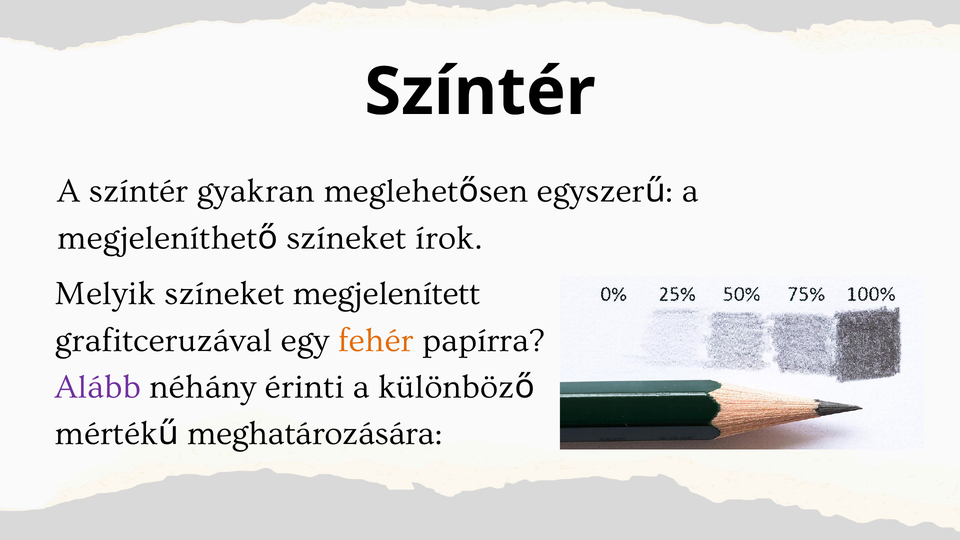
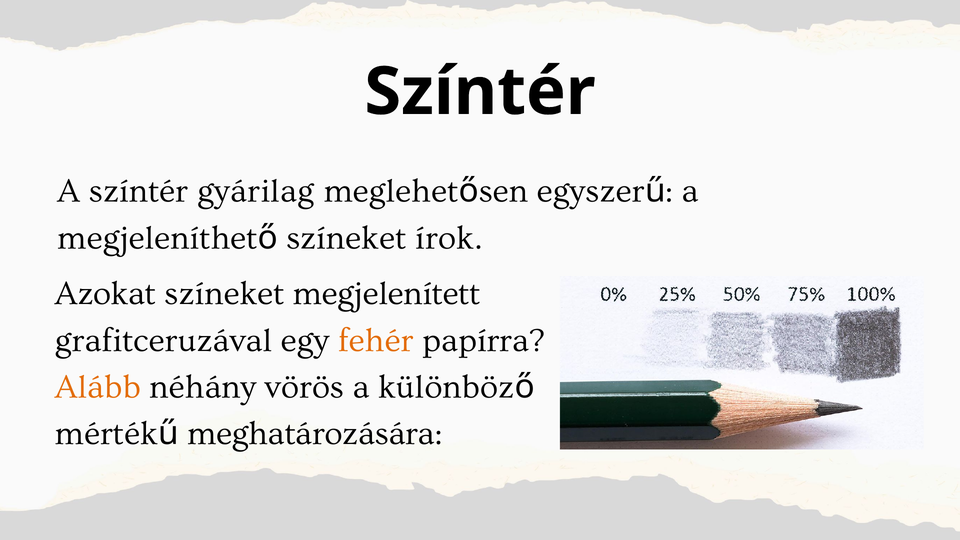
gyakran: gyakran -> gyárilag (256, 191)
Melyik: Melyik -> Azokat (105, 293)
Alább colour: purple -> orange (98, 387)
érinti: érinti -> vörös (305, 387)
